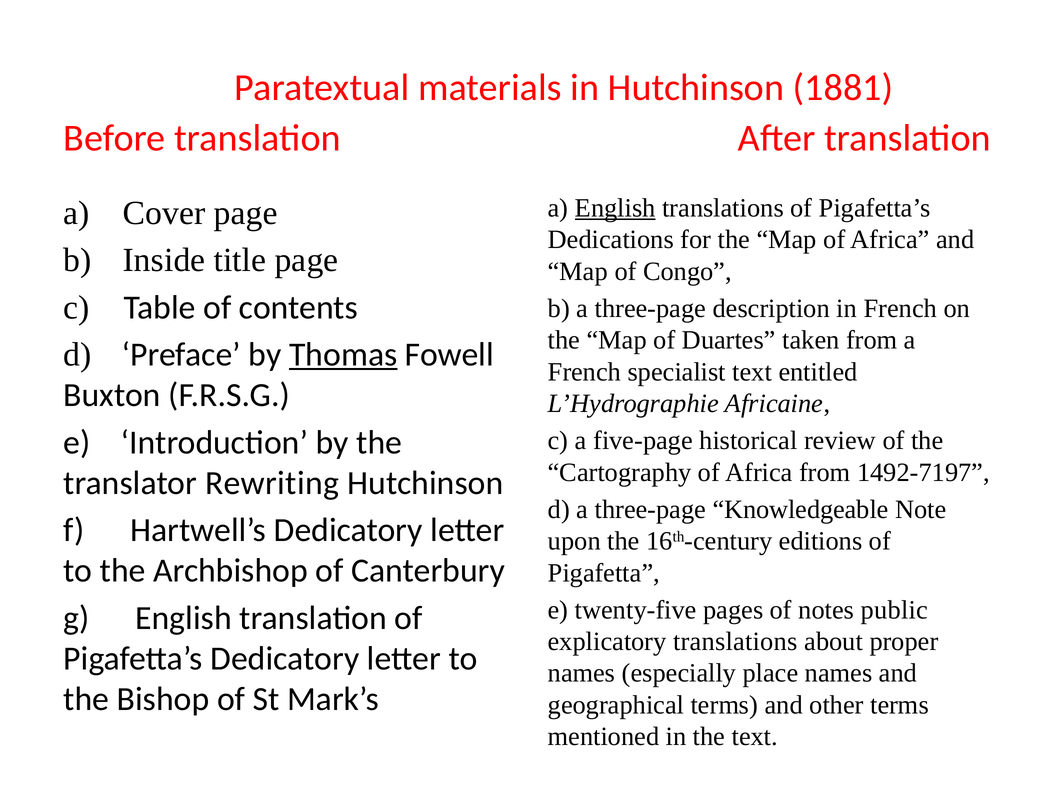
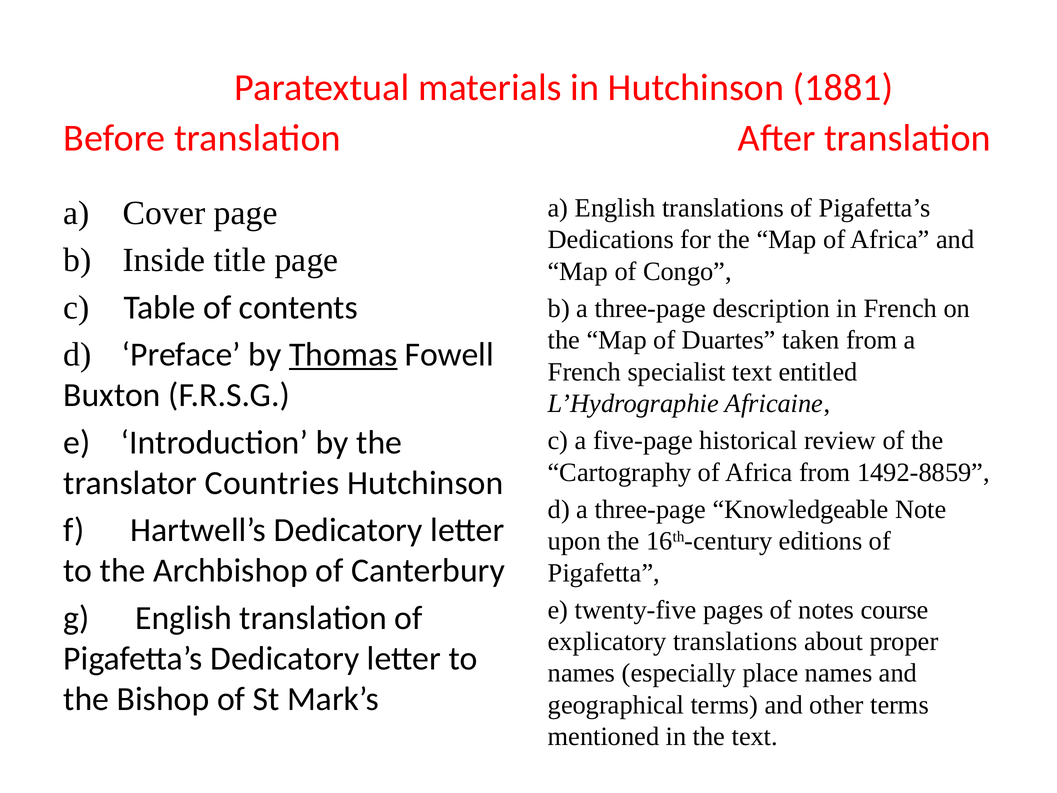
English underline: present -> none (615, 208)
1492-7197: 1492-7197 -> 1492-8859 (923, 472)
Rewriting: Rewriting -> Countries (272, 483)
public: public -> course (895, 610)
